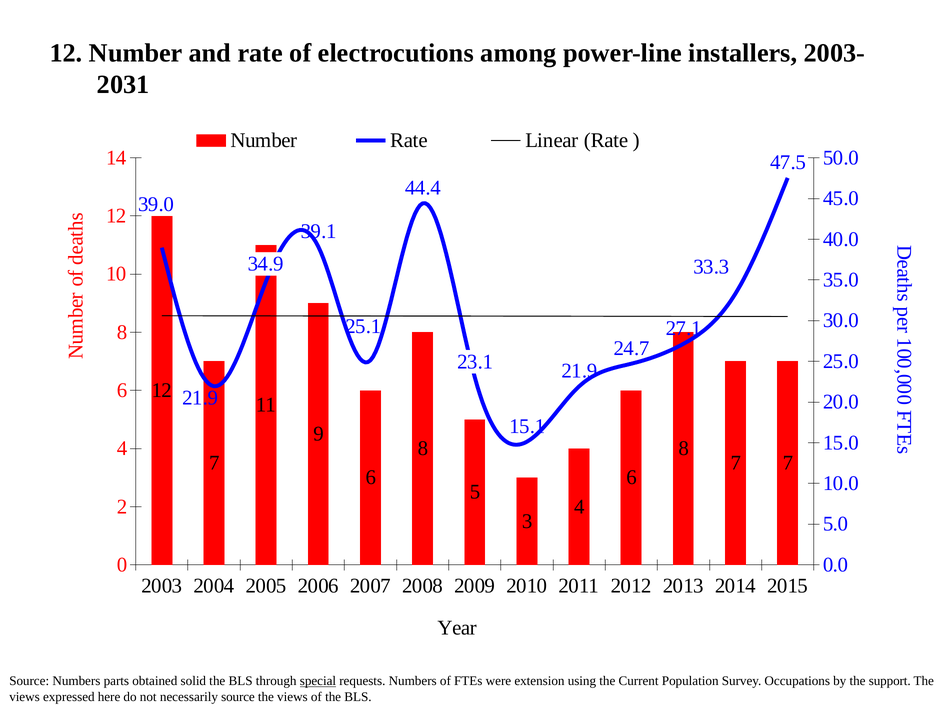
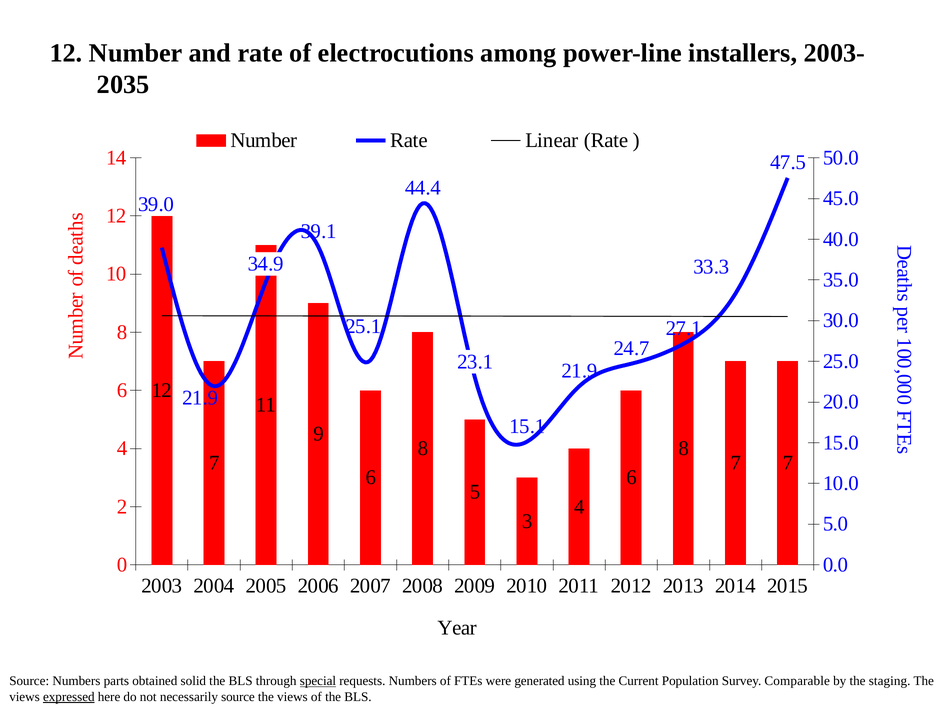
2031: 2031 -> 2035 (123, 85)
extension: extension -> generated (539, 682)
Occupations: Occupations -> Comparable (797, 682)
support: support -> staging (890, 682)
expressed underline: none -> present (69, 697)
